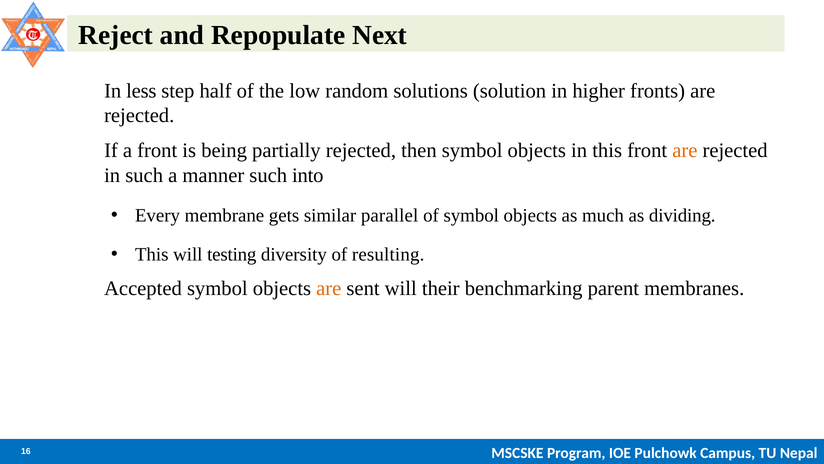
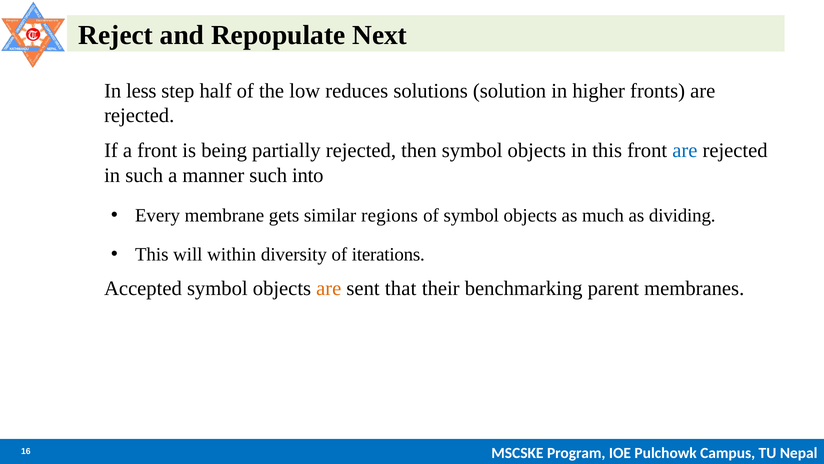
random: random -> reduces (357, 91)
are colour: orange -> blue (685, 150)
parallel: parallel -> regions (390, 215)
testing: testing -> within (232, 254)
resulting: resulting -> iterations (388, 254)
sent will: will -> that (401, 288)
